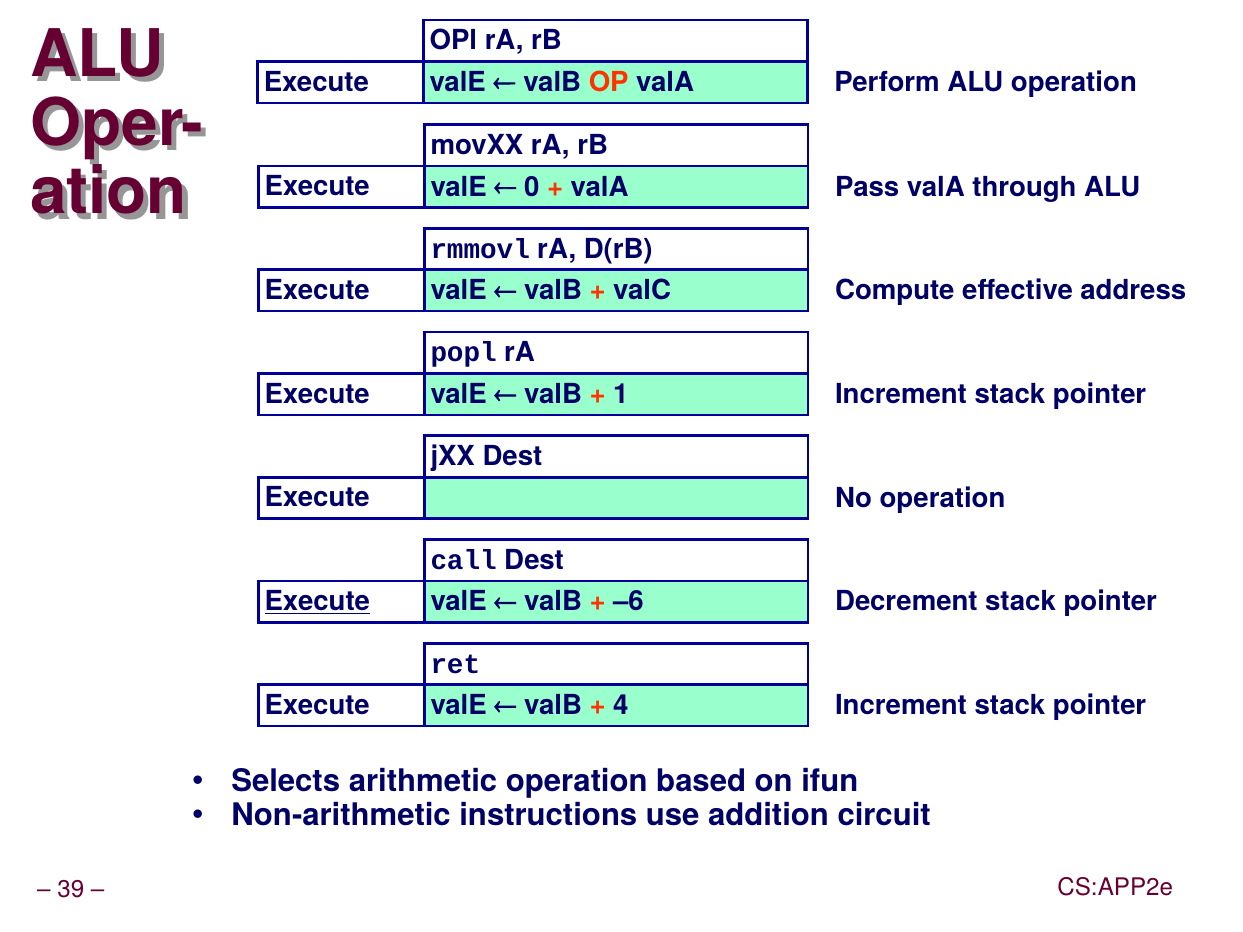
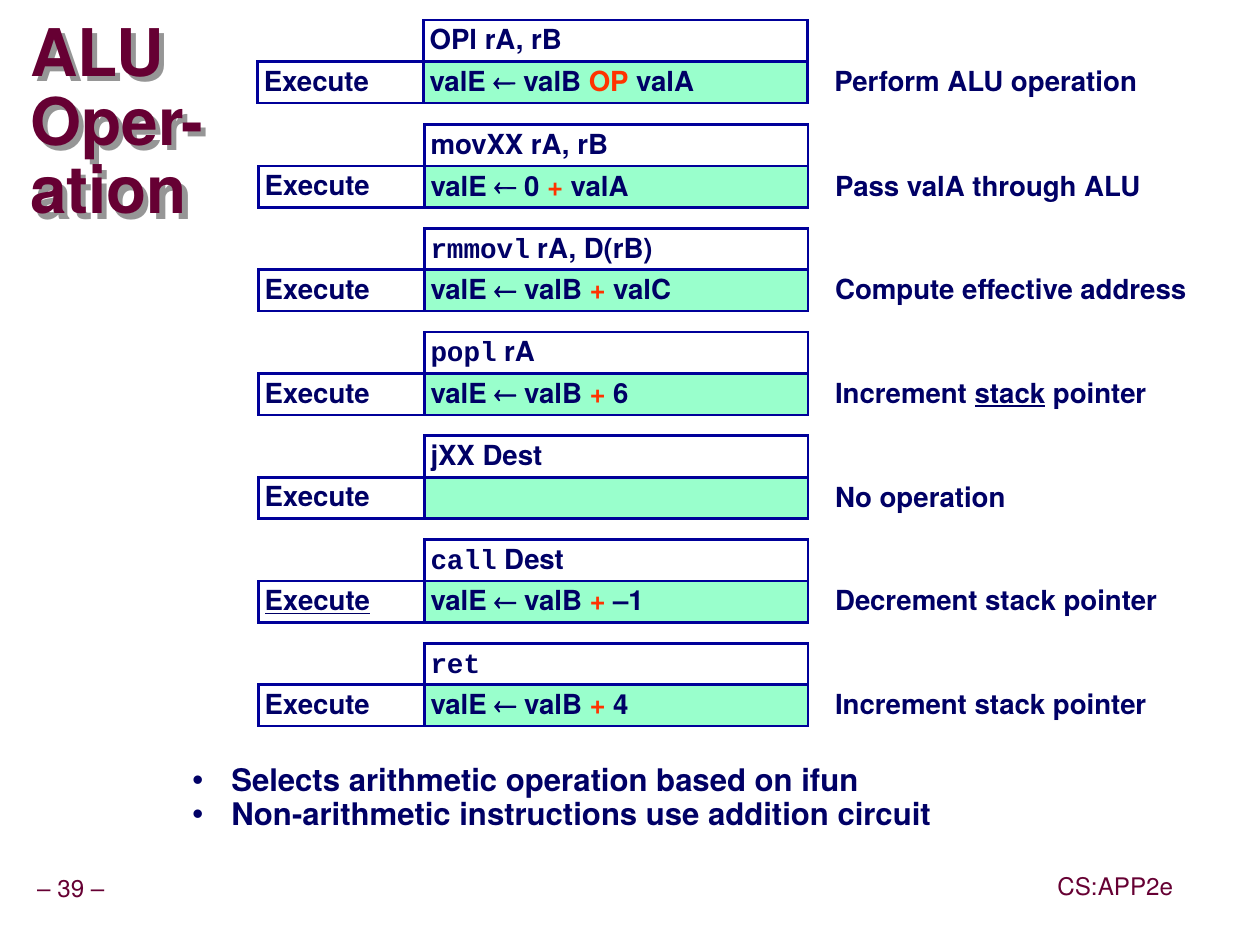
1: 1 -> 6 (621, 394)
stack underline: none -> present (1010, 394)
–6: –6 -> –1 (628, 602)
